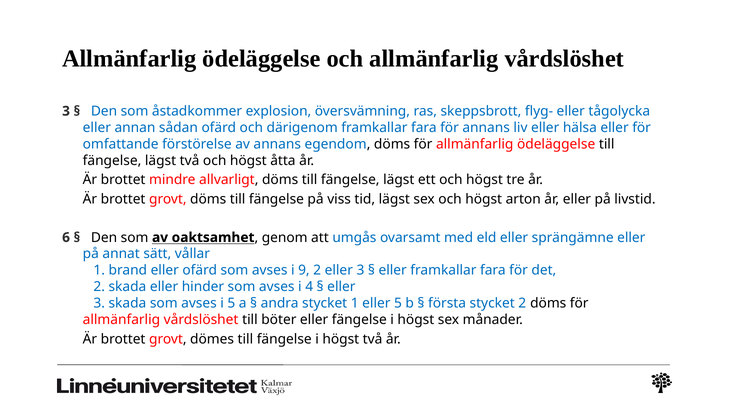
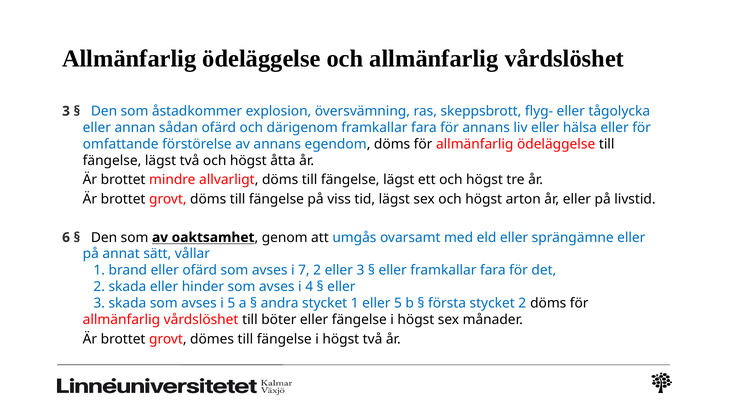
9: 9 -> 7 (304, 271)
